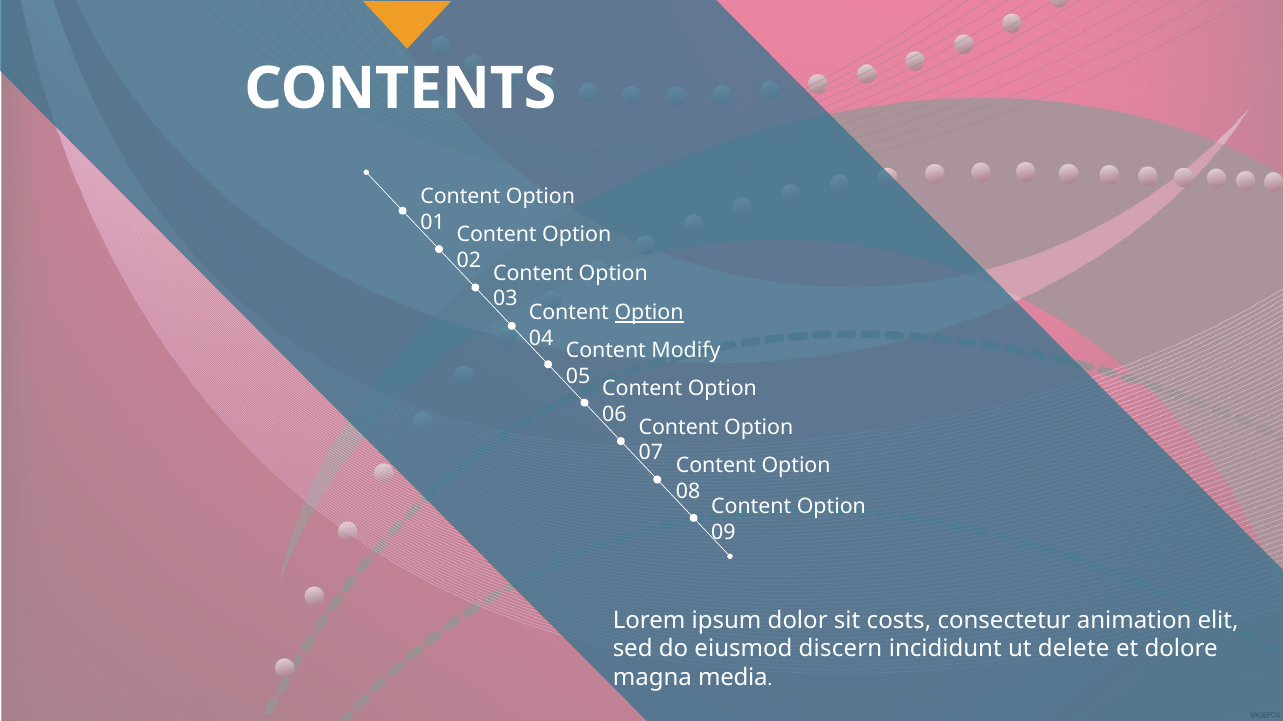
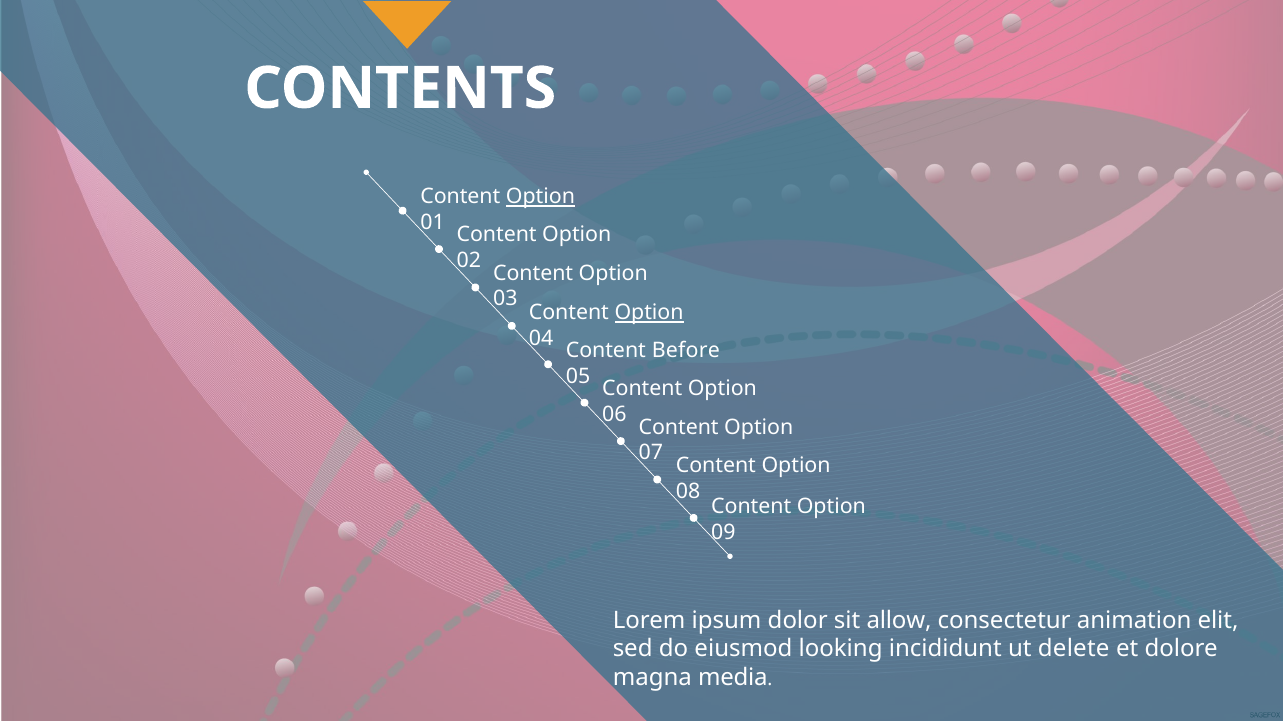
Option underline: none -> present (540, 197)
Modify: Modify -> Before (686, 351)
costs: costs -> allow (899, 621)
discern: discern -> looking (841, 650)
